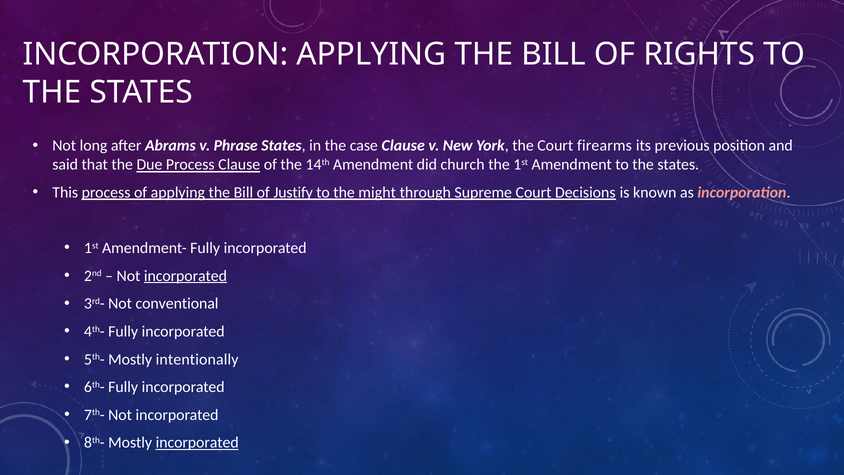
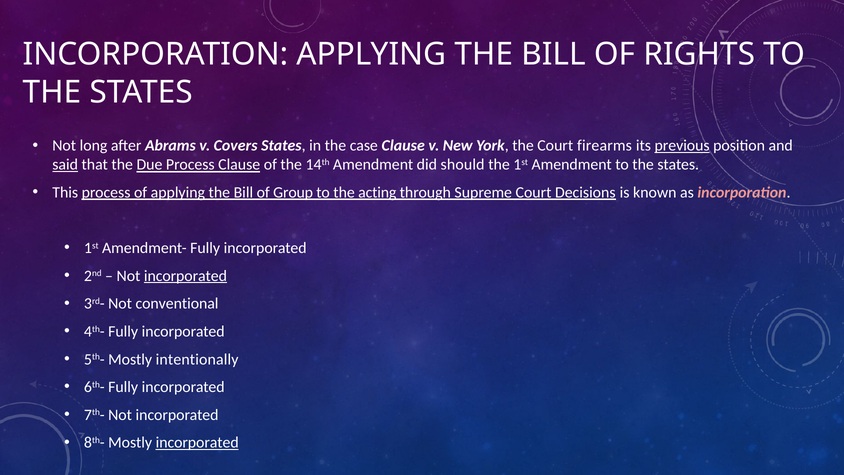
Phrase: Phrase -> Covers (236, 146)
previous underline: none -> present (682, 146)
said underline: none -> present (65, 165)
church: church -> should (463, 165)
Justify: Justify -> Group (293, 192)
might: might -> acting (377, 192)
